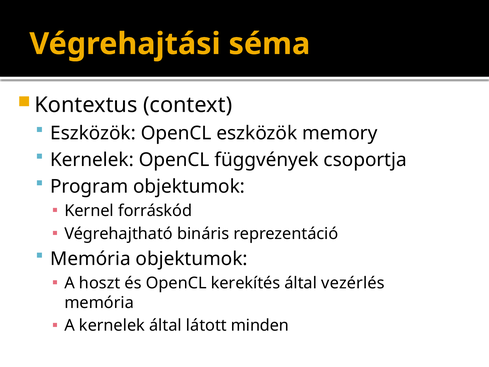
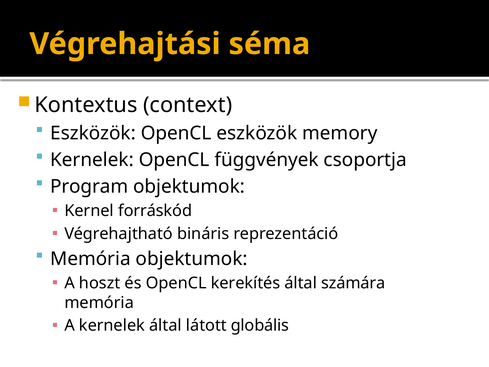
vezérlés: vezérlés -> számára (353, 283)
minden: minden -> globális (260, 325)
